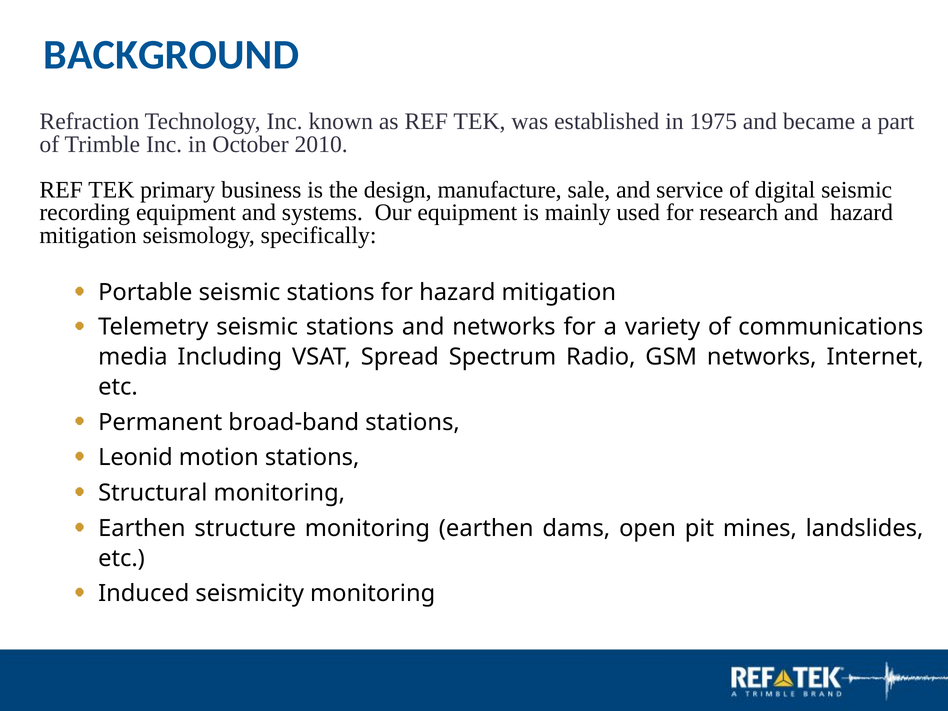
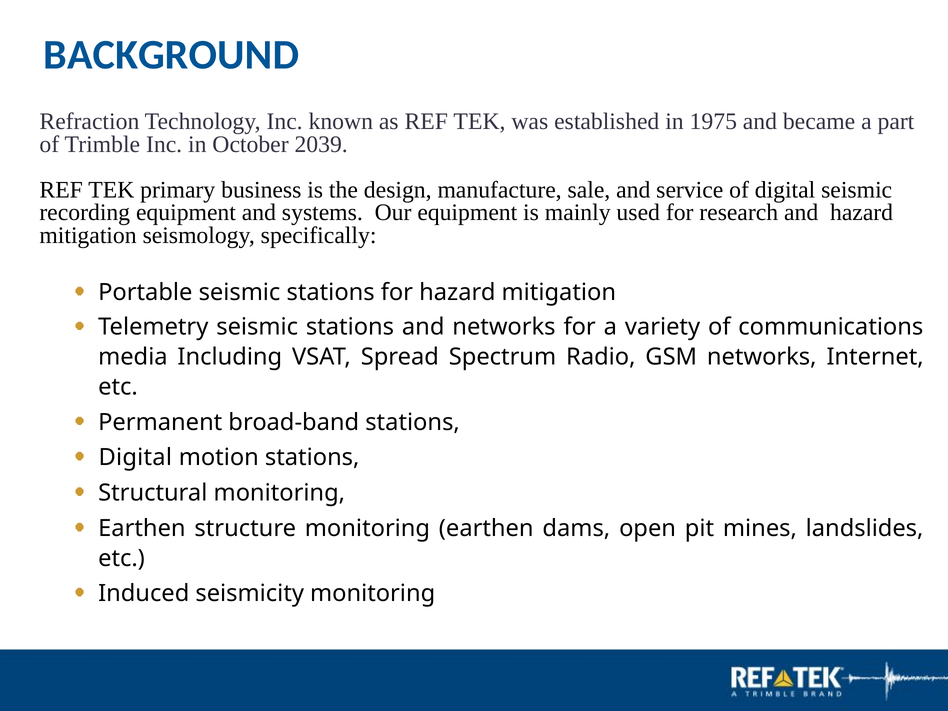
2010: 2010 -> 2039 (321, 144)
Leonid: Leonid -> Digital (135, 458)
